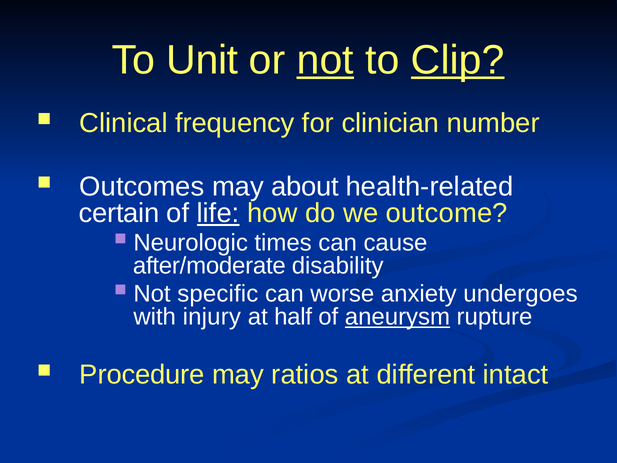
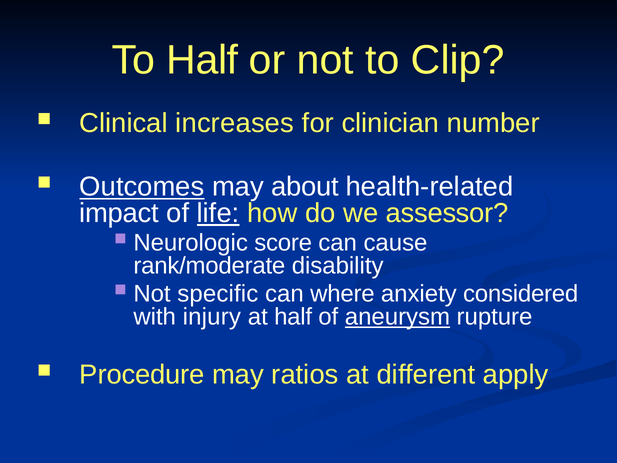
To Unit: Unit -> Half (202, 60)
not underline: present -> none (325, 60)
Clip underline: present -> none (458, 60)
frequency: frequency -> increases (235, 123)
Outcomes underline: none -> present (142, 187)
certain: certain -> impact (119, 213)
outcome: outcome -> assessor (447, 213)
times: times -> score (283, 243)
after/moderate: after/moderate -> rank/moderate (209, 266)
worse: worse -> where (342, 294)
undergoes: undergoes -> considered (521, 294)
intact: intact -> apply (516, 375)
